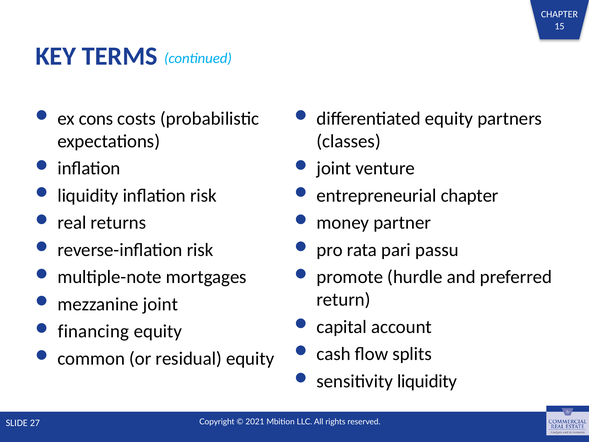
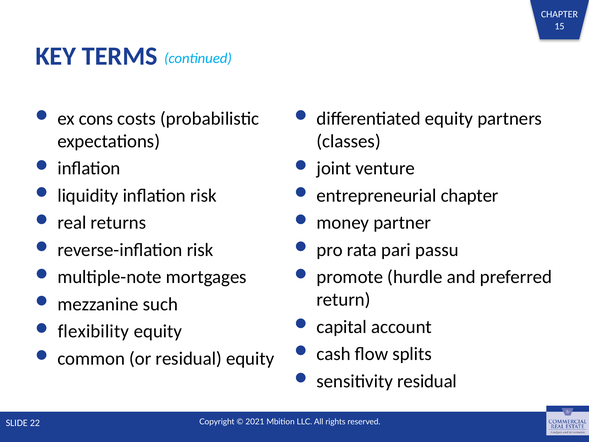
mezzanine joint: joint -> such (161, 304)
financing: financing -> flexibility (93, 331)
sensitivity liquidity: liquidity -> residual (427, 381)
27: 27 -> 22 (35, 423)
